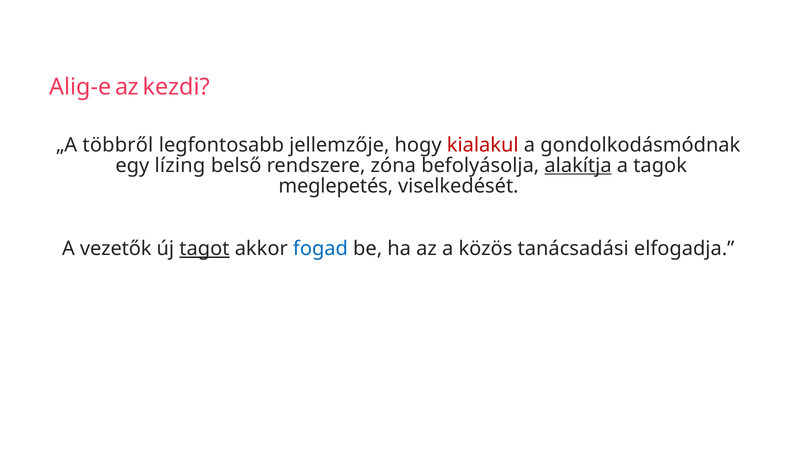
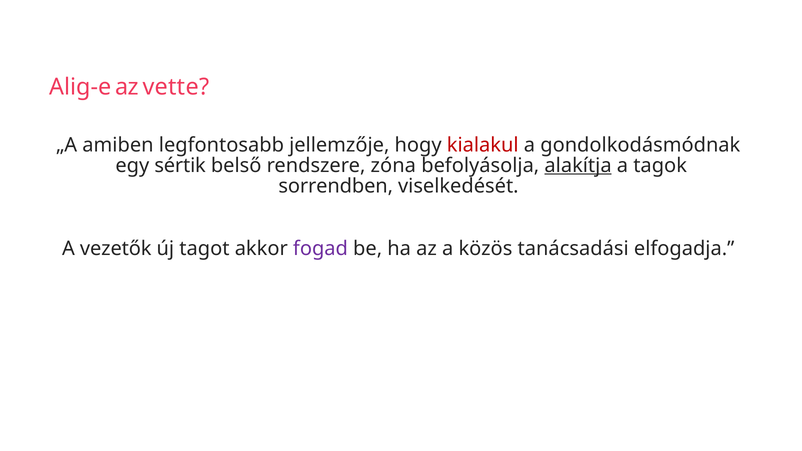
kezdi: kezdi -> vette (176, 87)
többről: többről -> amiben (118, 145)
lízing: lízing -> sértik (180, 166)
meglepetés: meglepetés -> sorrendben (336, 186)
tagot underline: present -> none (204, 249)
fogad colour: blue -> purple (320, 249)
